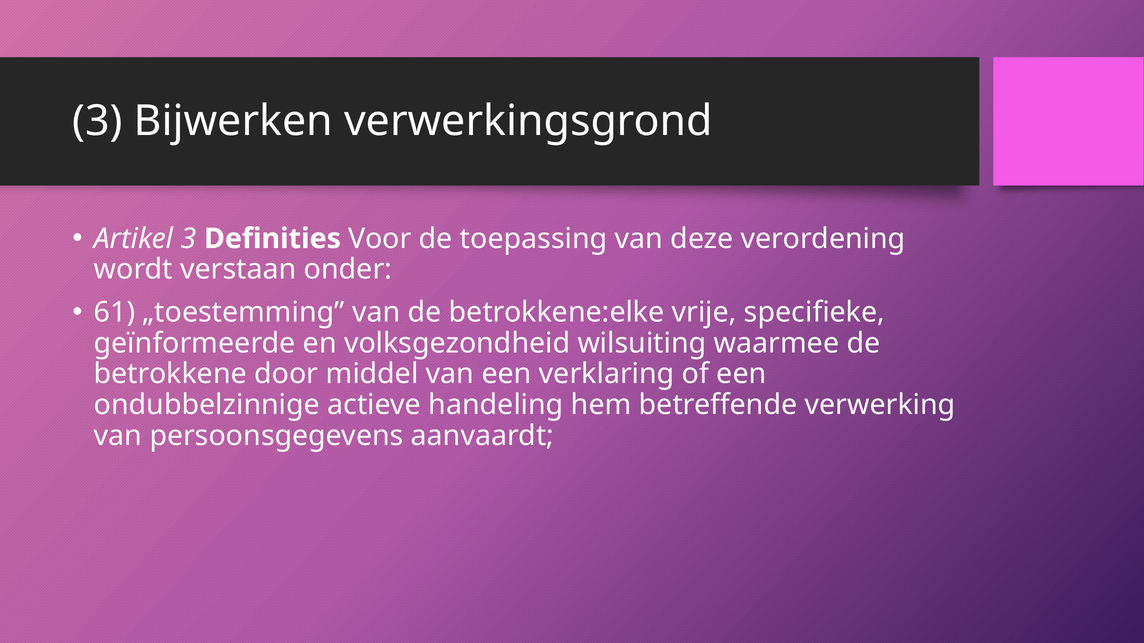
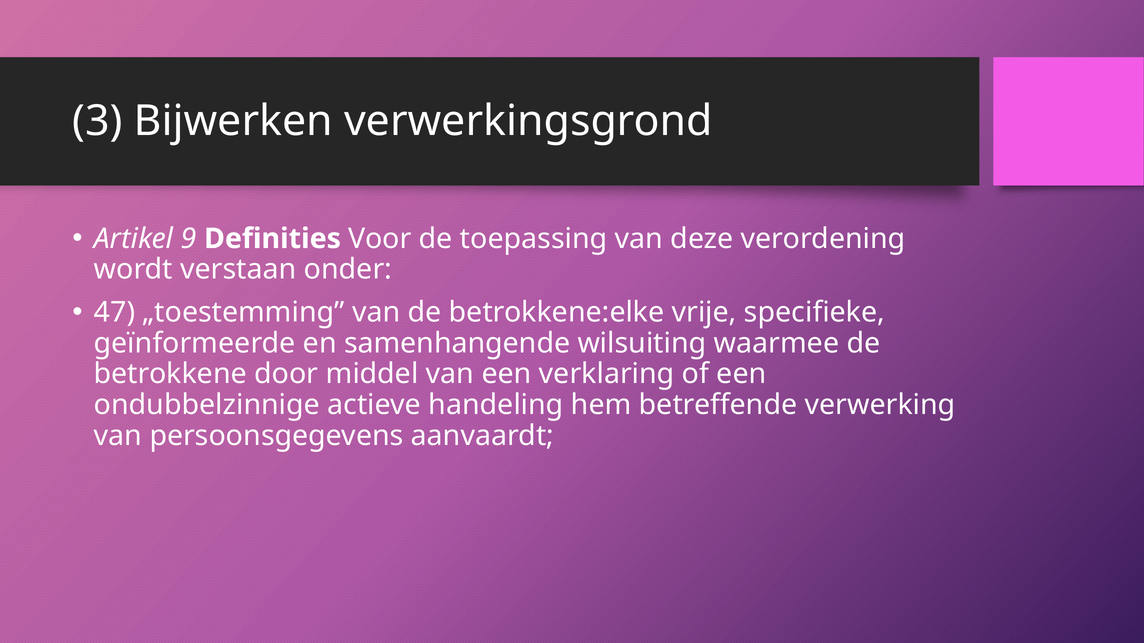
Artikel 3: 3 -> 9 (189, 239)
61: 61 -> 47 (114, 313)
volksgezondheid: volksgezondheid -> samenhangende (457, 343)
